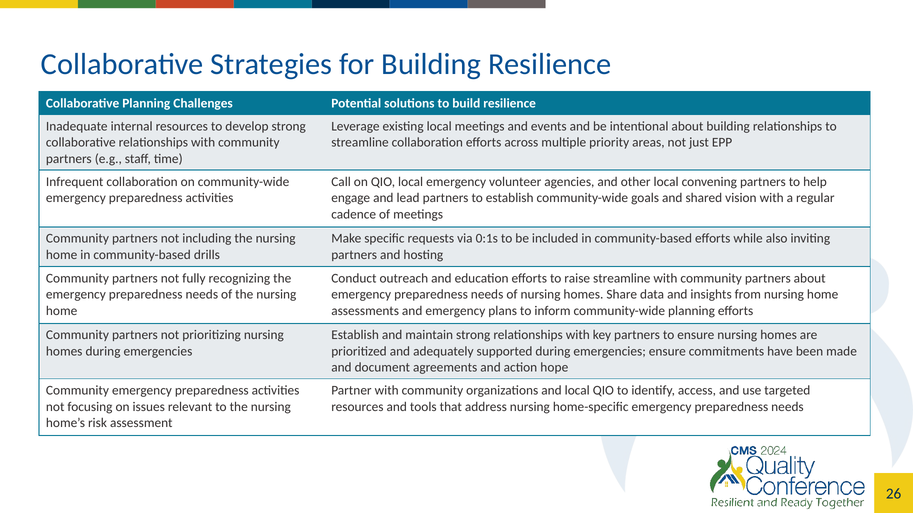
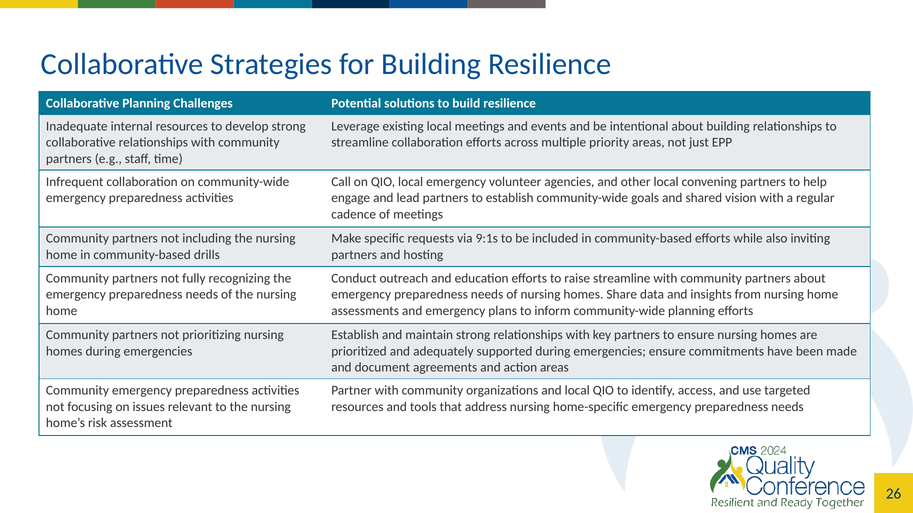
0:1s: 0:1s -> 9:1s (487, 239)
action hope: hope -> areas (554, 368)
